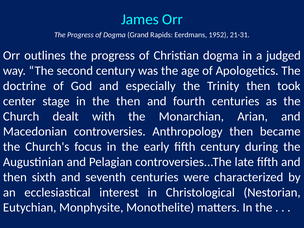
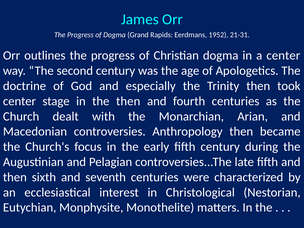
a judged: judged -> center (283, 56)
